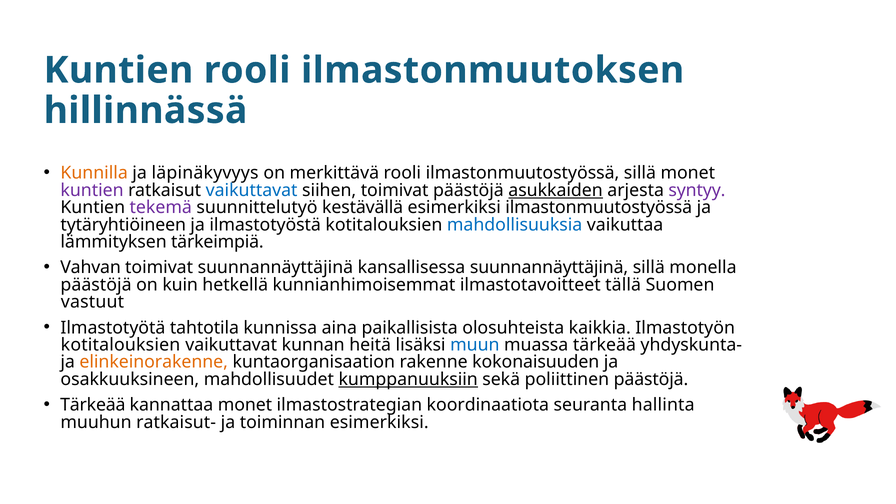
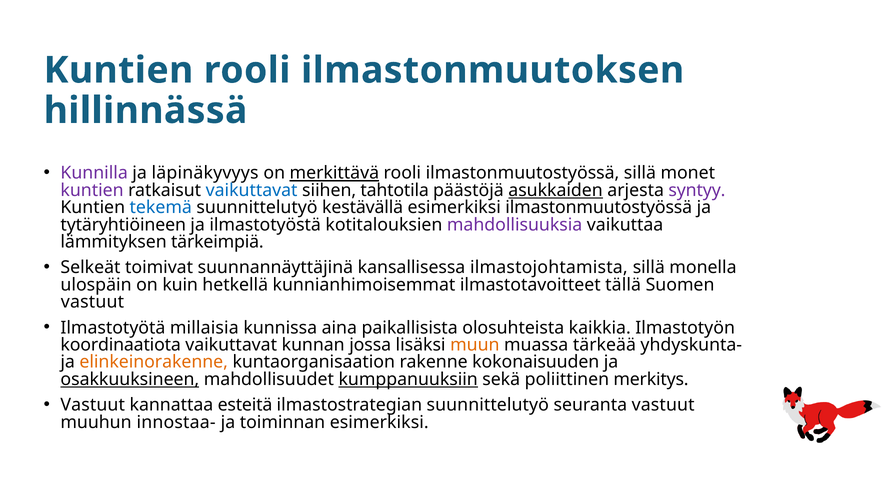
Kunnilla colour: orange -> purple (94, 173)
merkittävä underline: none -> present (334, 173)
siihen toimivat: toimivat -> tahtotila (395, 190)
tekemä colour: purple -> blue (161, 208)
mahdollisuuksia colour: blue -> purple (515, 225)
Vahvan: Vahvan -> Selkeät (90, 268)
kansallisessa suunnannäyttäjinä: suunnannäyttäjinä -> ilmastojohtamista (549, 268)
päästöjä: päästöjä -> ulospäin (96, 285)
tahtotila: tahtotila -> millaisia (204, 328)
kotitalouksien: kotitalouksien -> koordinaatiota (121, 345)
heitä: heitä -> jossa (370, 345)
muun colour: blue -> orange (475, 345)
osakkuuksineen underline: none -> present (130, 379)
poliittinen päästöjä: päästöjä -> merkitys (651, 379)
Tärkeää: Tärkeää -> Vastuut (93, 405)
kannattaa monet: monet -> esteitä (245, 405)
ilmastostrategian koordinaatiota: koordinaatiota -> suunnittelutyö (488, 405)
seuranta hallinta: hallinta -> vastuut (663, 405)
ratkaisut-: ratkaisut- -> innostaa- (176, 422)
